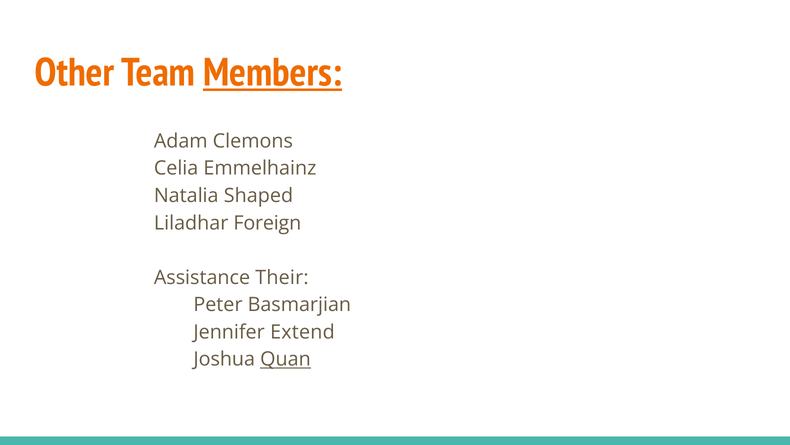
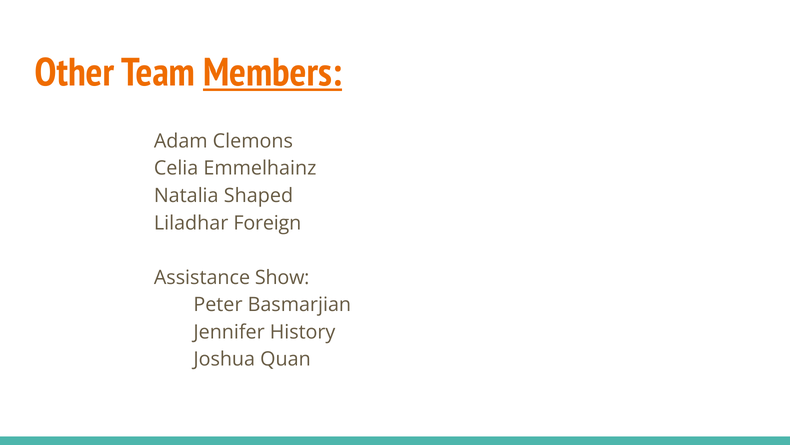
Their: Their -> Show (282, 277)
Extend: Extend -> History (303, 332)
Quan underline: present -> none (285, 359)
